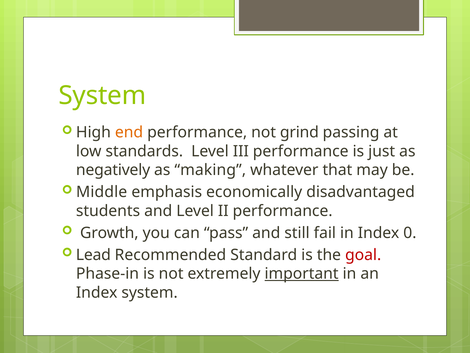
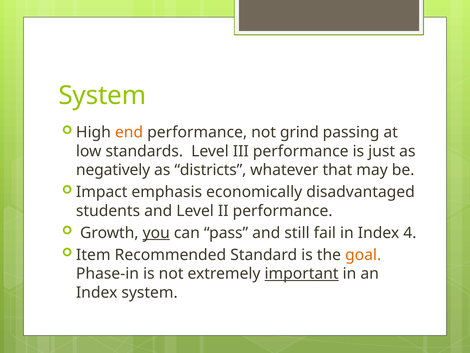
making: making -> districts (210, 170)
Middle: Middle -> Impact (102, 192)
you underline: none -> present (156, 233)
0: 0 -> 4 (410, 233)
Lead: Lead -> Item (93, 254)
goal colour: red -> orange (363, 254)
